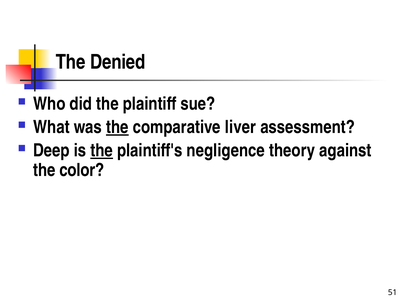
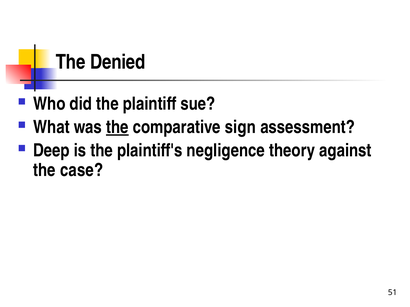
liver: liver -> sign (240, 127)
the underline: present -> none (102, 151)
color: color -> case (82, 170)
